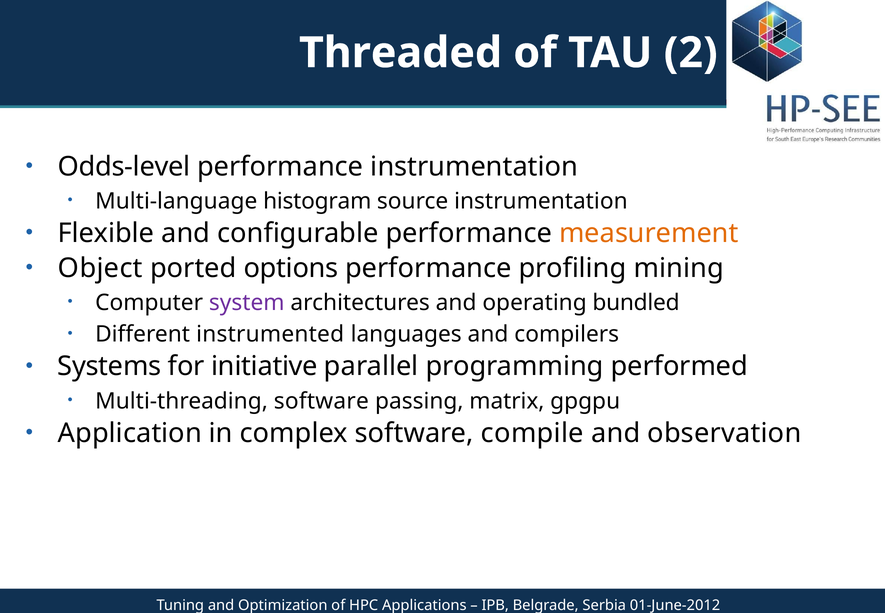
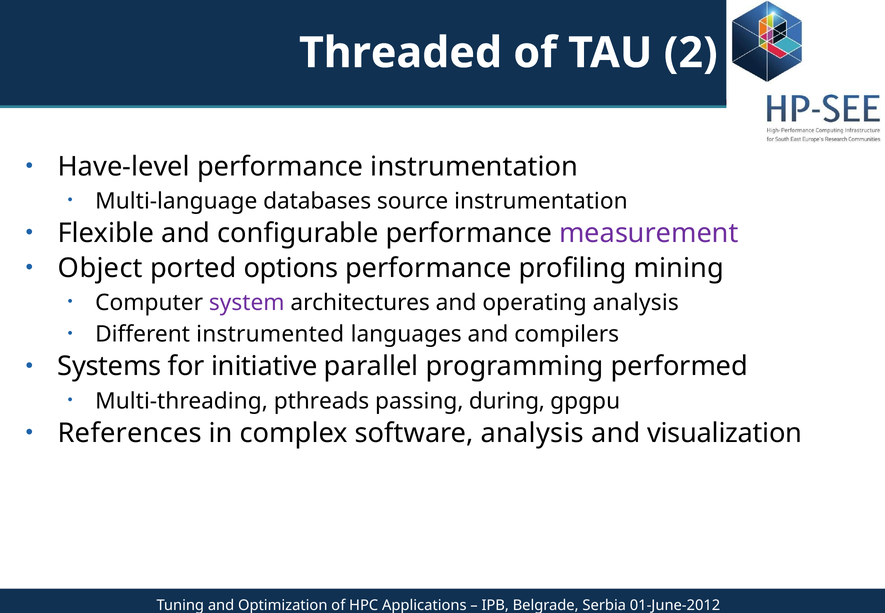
Odds-level: Odds-level -> Have-level (124, 166)
histogram: histogram -> databases (317, 201)
measurement colour: orange -> purple (649, 233)
operating bundled: bundled -> analysis (636, 303)
Multi-threading software: software -> pthreads (321, 401)
matrix: matrix -> during (507, 401)
Application: Application -> References (130, 433)
software compile: compile -> analysis (532, 433)
observation: observation -> visualization (725, 433)
